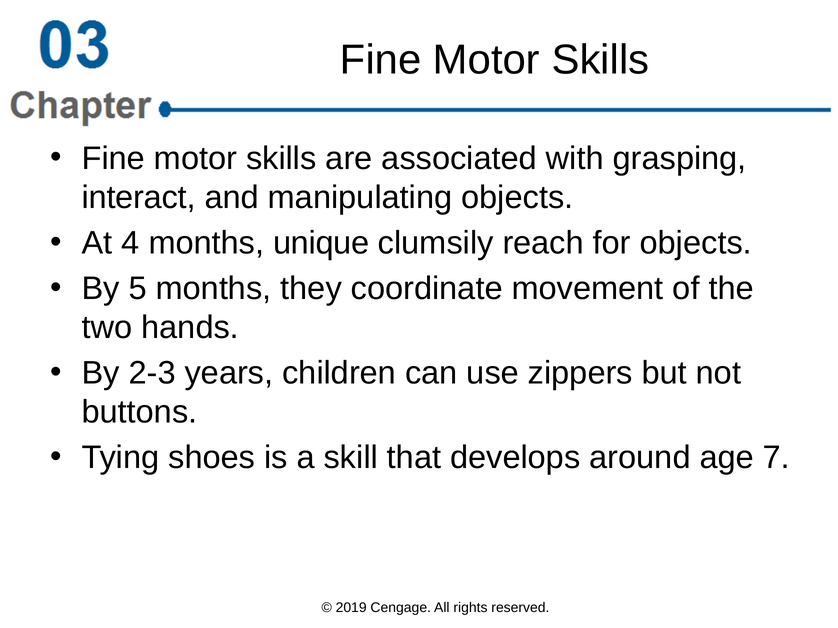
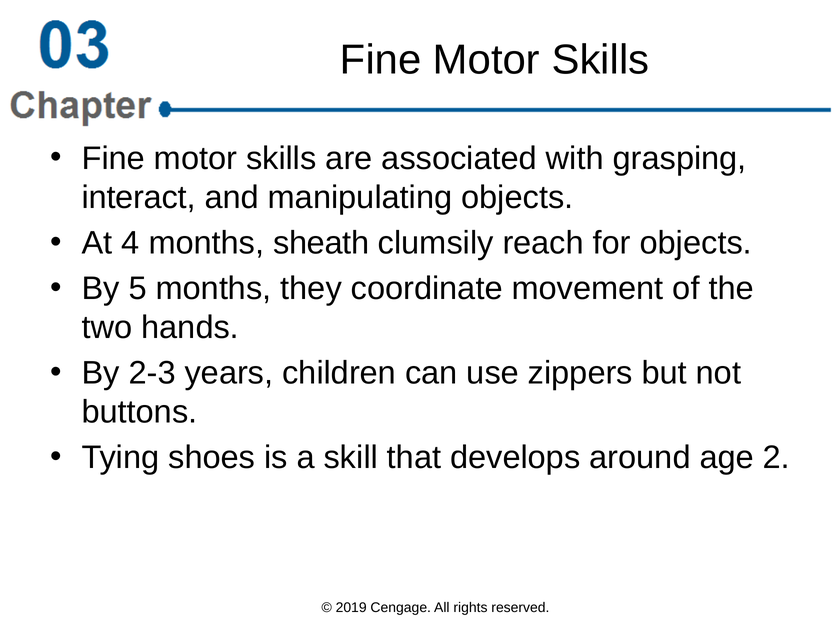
unique: unique -> sheath (321, 243)
7: 7 -> 2 (776, 458)
